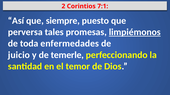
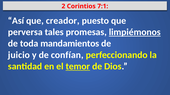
siempre: siempre -> creador (63, 21)
enfermedades: enfermedades -> mandamientos (70, 44)
temerle: temerle -> confían (67, 55)
temor underline: none -> present (78, 67)
